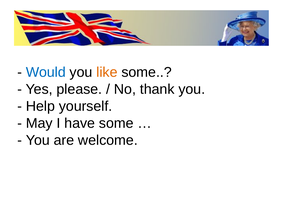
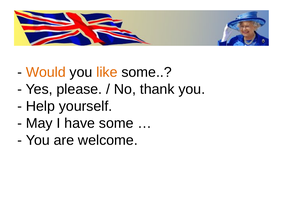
Would colour: blue -> orange (46, 72)
